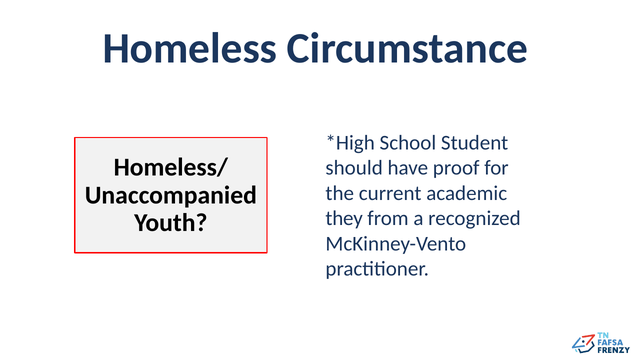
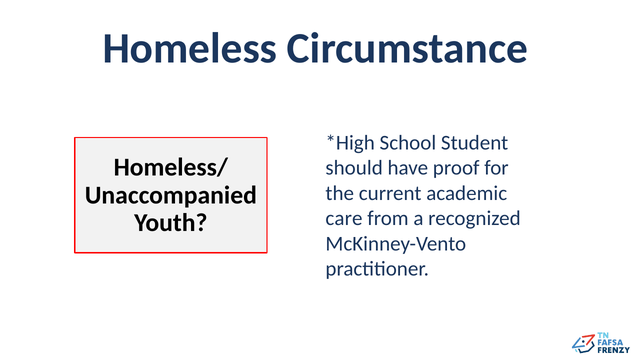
they: they -> care (344, 218)
